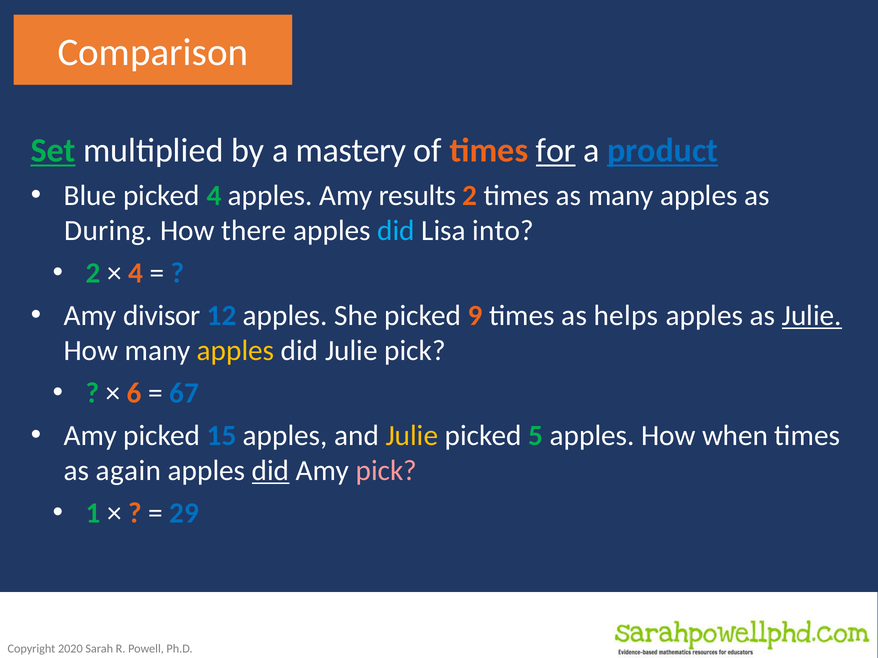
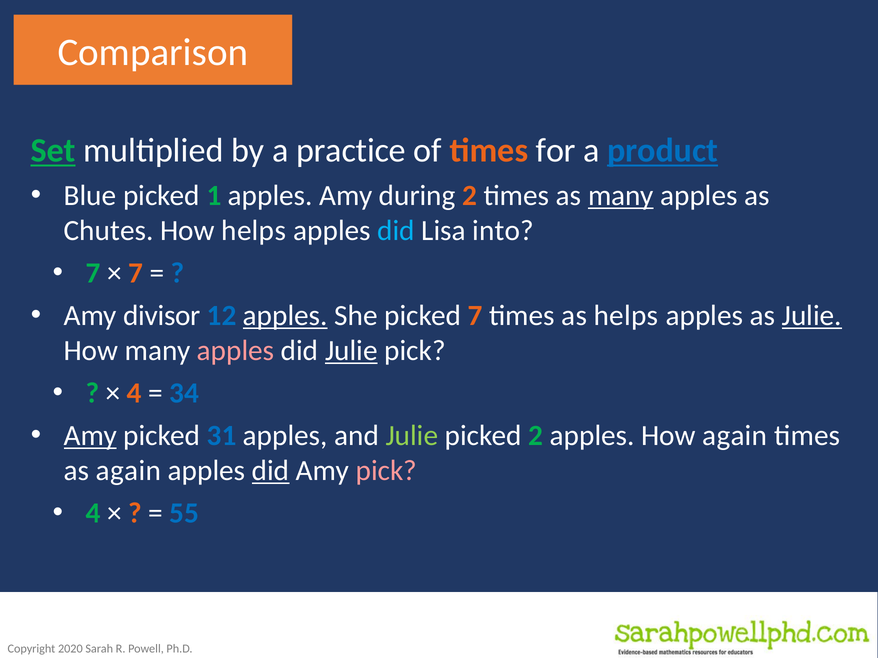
mastery: mastery -> practice (351, 151)
for underline: present -> none (556, 151)
picked 4: 4 -> 1 (214, 196)
results: results -> during (417, 196)
many underline: none -> present (621, 196)
During: During -> Chutes (109, 231)
How there: there -> helps (254, 231)
2: 2 -> 7 (93, 273)
4: 4 -> 7 (136, 273)
apples underline: none -> present (285, 316)
picked 9: 9 -> 7 (475, 316)
apples colour: yellow -> pink (236, 351)
Julie underline: none -> present (351, 351)
6: 6 -> 4 (134, 393)
67: 67 -> 34 (184, 393)
Amy underline: none -> present (90, 436)
15: 15 -> 31 (222, 436)
Julie colour: yellow -> light green (412, 436)
picked 5: 5 -> 2 (536, 436)
How when: when -> again (735, 436)
1: 1 -> 4 (93, 513)
29: 29 -> 55 (184, 513)
